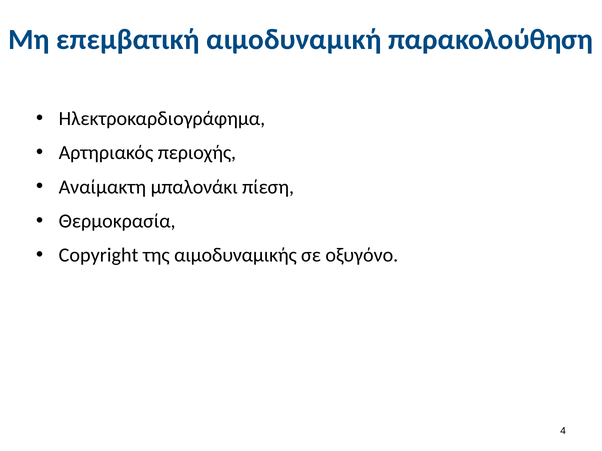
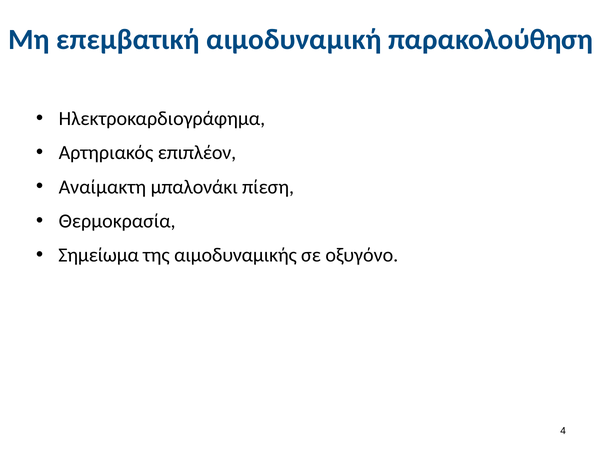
περιοχής: περιοχής -> επιπλέον (197, 153)
Copyright: Copyright -> Σημείωμα (99, 255)
